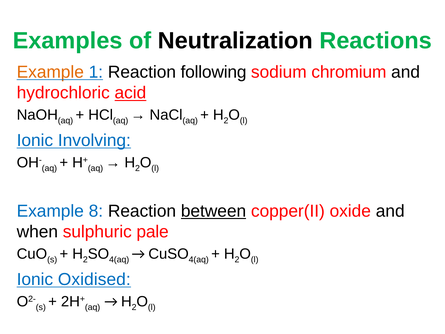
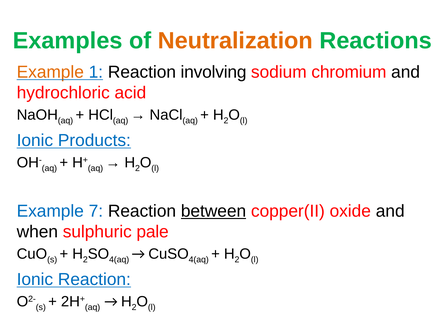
Neutralization colour: black -> orange (235, 41)
following: following -> involving (214, 72)
acid underline: present -> none (130, 93)
Involving: Involving -> Products (94, 140)
8: 8 -> 7 (96, 211)
Ionic Oxidised: Oxidised -> Reaction (94, 279)
